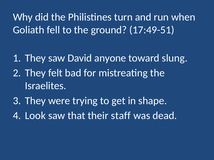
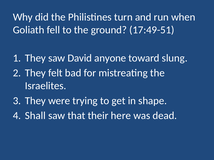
Look: Look -> Shall (35, 116)
staff: staff -> here (121, 116)
